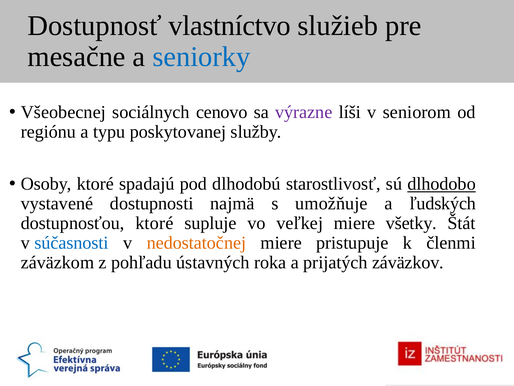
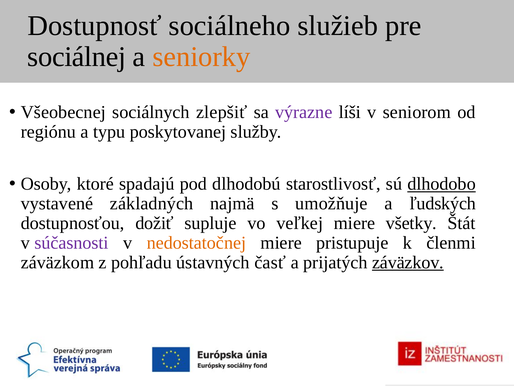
vlastníctvo: vlastníctvo -> sociálneho (229, 26)
mesačne: mesačne -> sociálnej (77, 57)
seniorky colour: blue -> orange (201, 57)
cenovo: cenovo -> zlepšiť (222, 112)
dostupnosti: dostupnosti -> základných (152, 203)
dostupnosťou ktoré: ktoré -> dožiť (155, 223)
súčasnosti colour: blue -> purple (72, 242)
roka: roka -> časť (270, 262)
záväzkov underline: none -> present (408, 262)
